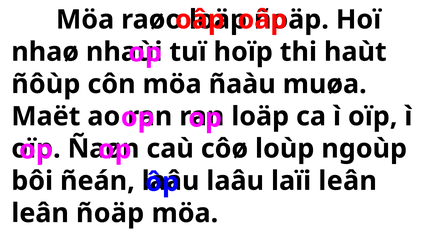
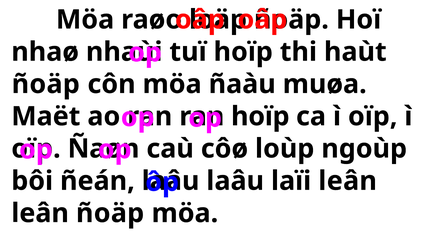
ñôùp: ñôùp -> ñoäp (46, 84)
loäp: loäp -> hoïp (260, 116)
